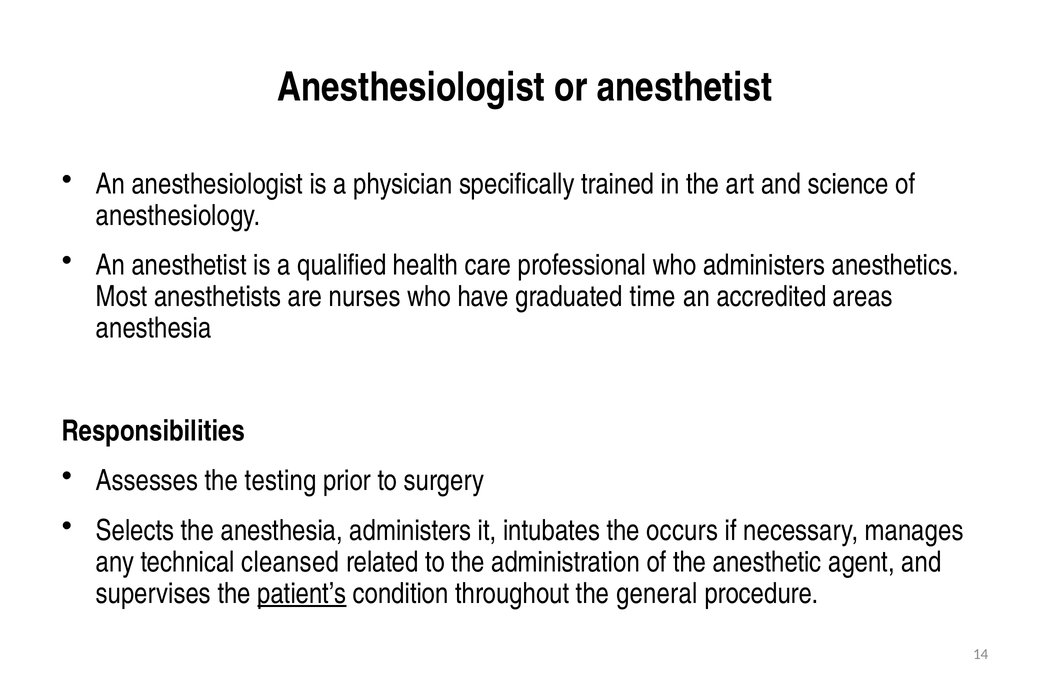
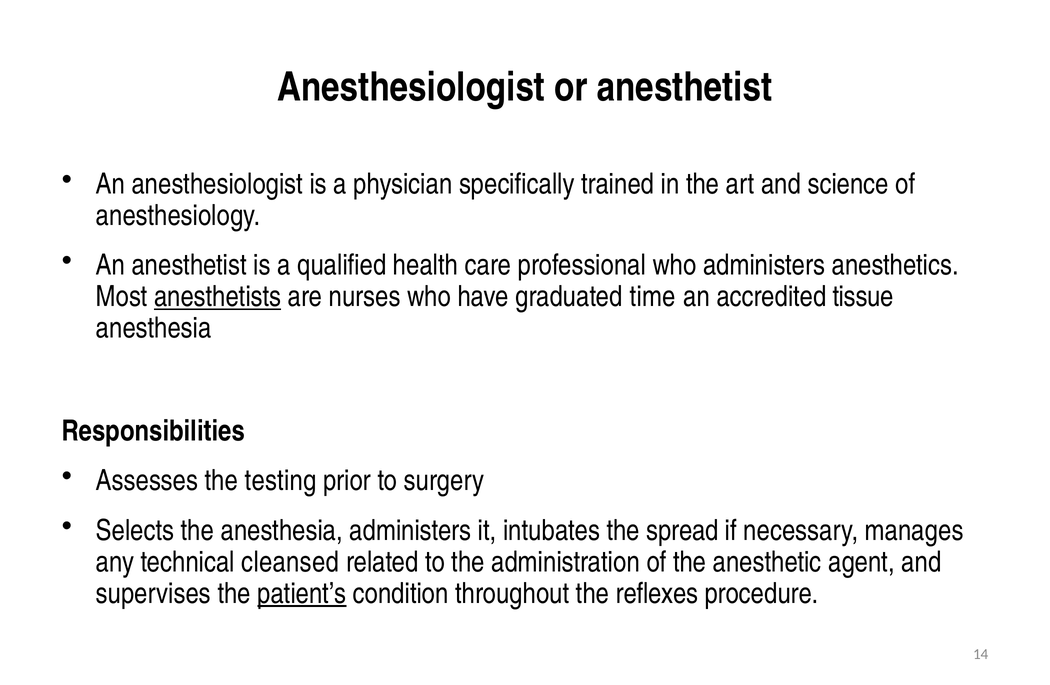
anesthetists underline: none -> present (218, 297)
areas: areas -> tissue (863, 297)
occurs: occurs -> spread (682, 530)
general: general -> reflexes (657, 593)
